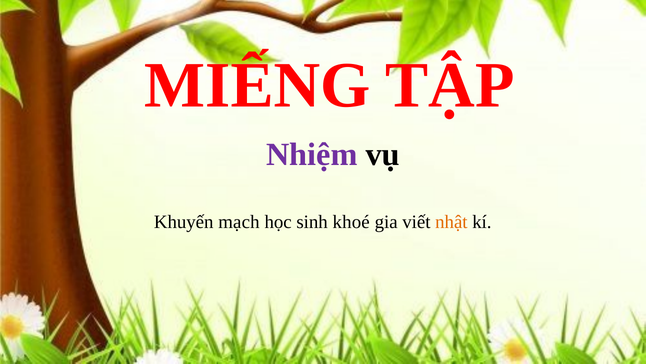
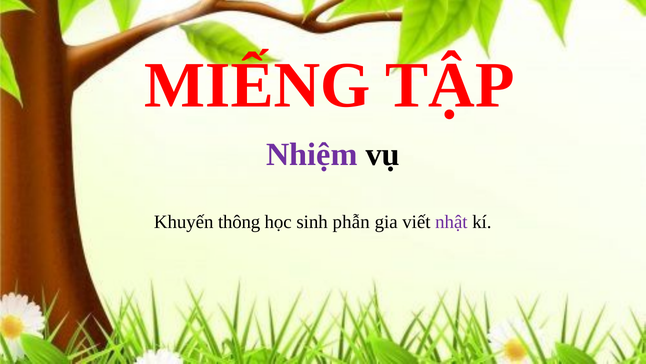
mạch: mạch -> thông (239, 222)
khoé: khoé -> phẫn (351, 222)
nhật colour: orange -> purple (451, 222)
